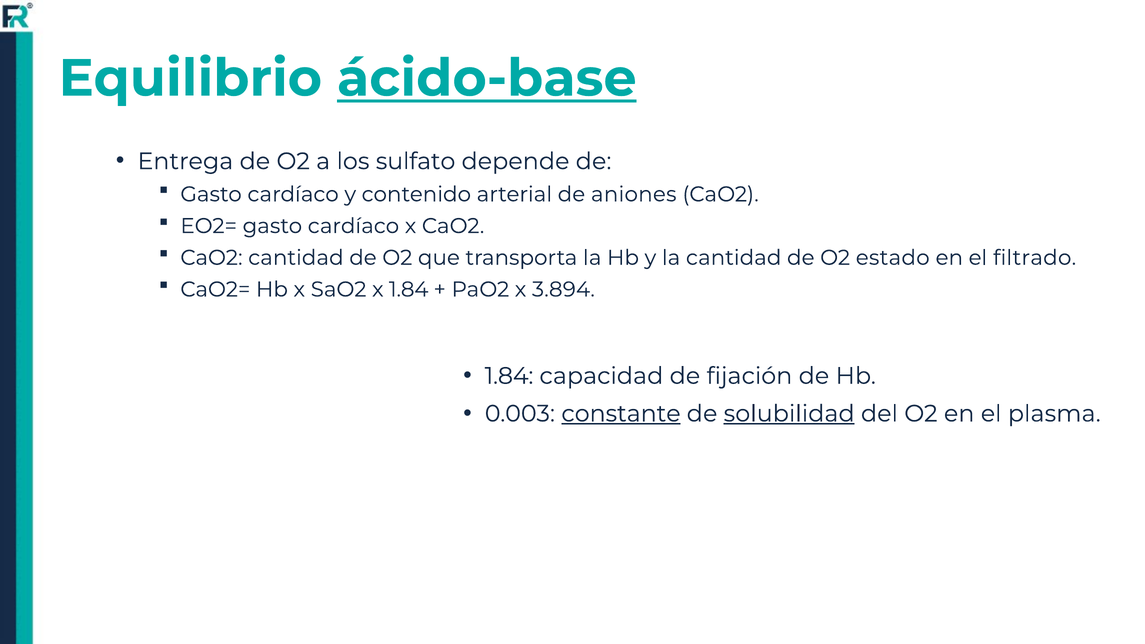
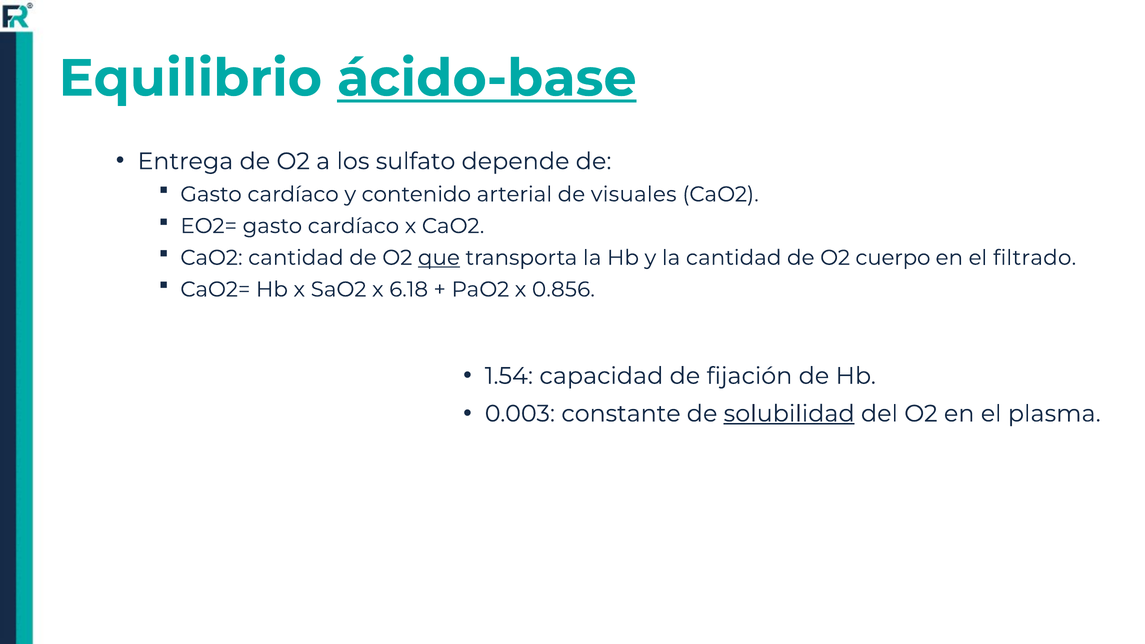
aniones: aniones -> visuales (634, 194)
que underline: none -> present (439, 258)
estado: estado -> cuerpo (893, 258)
x 1.84: 1.84 -> 6.18 (409, 289)
3.894: 3.894 -> 0.856 (563, 289)
1.84: 1.84 -> 1.54 (509, 376)
constante underline: present -> none (621, 414)
